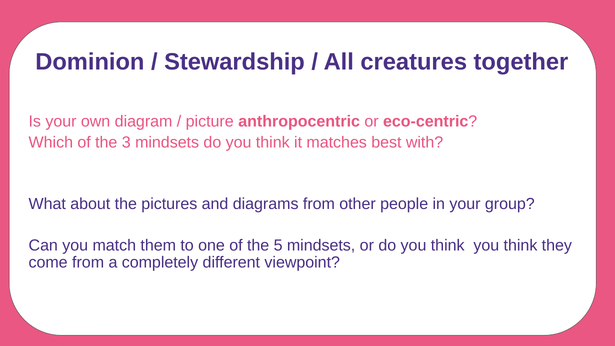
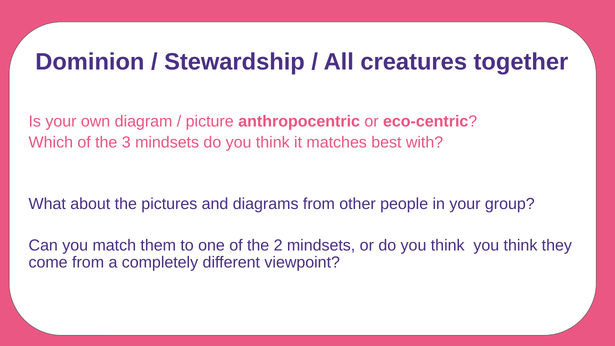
5: 5 -> 2 (278, 245)
